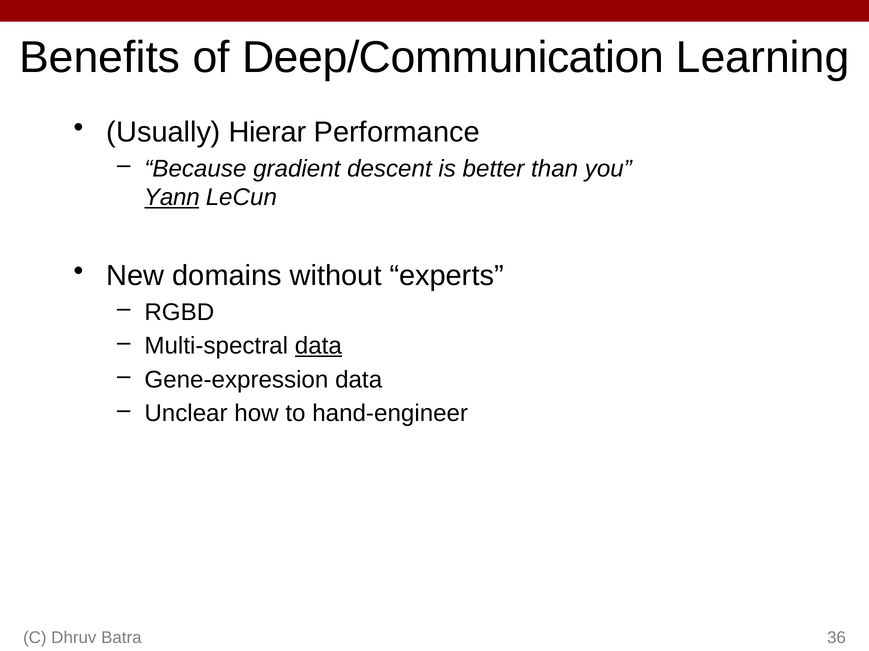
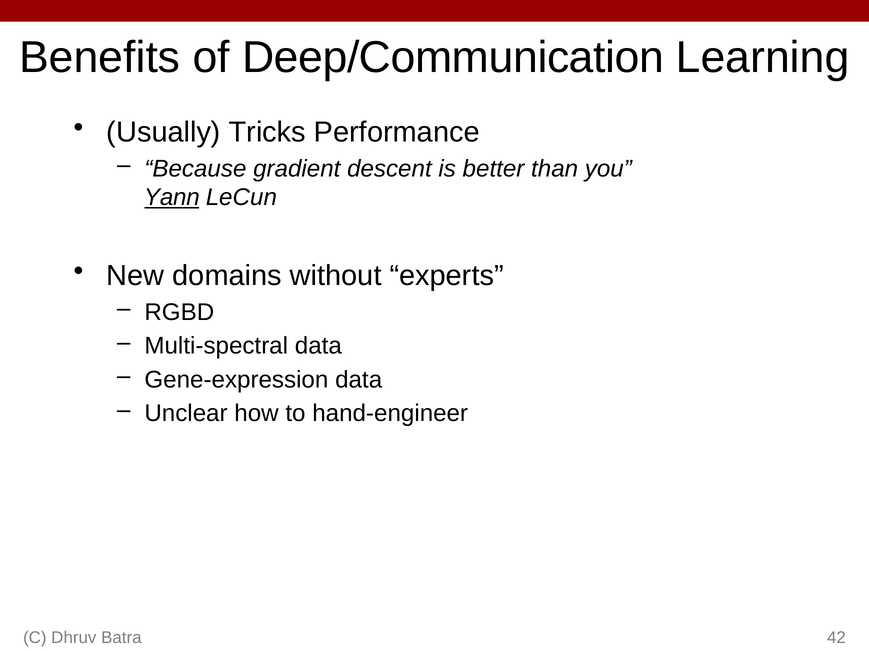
Hierar: Hierar -> Tricks (267, 132)
data underline: present -> none (318, 346)
36: 36 -> 42 (836, 638)
